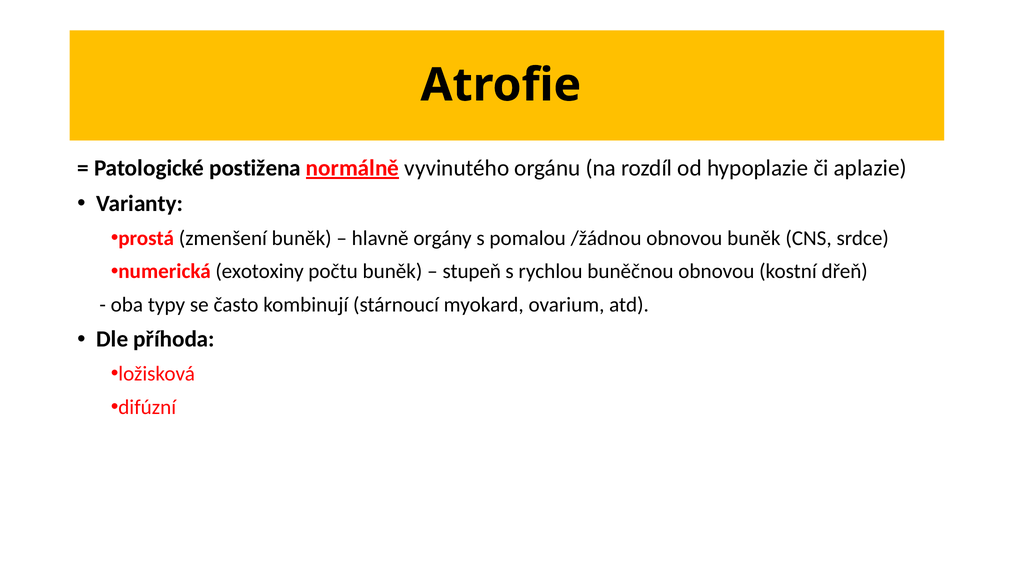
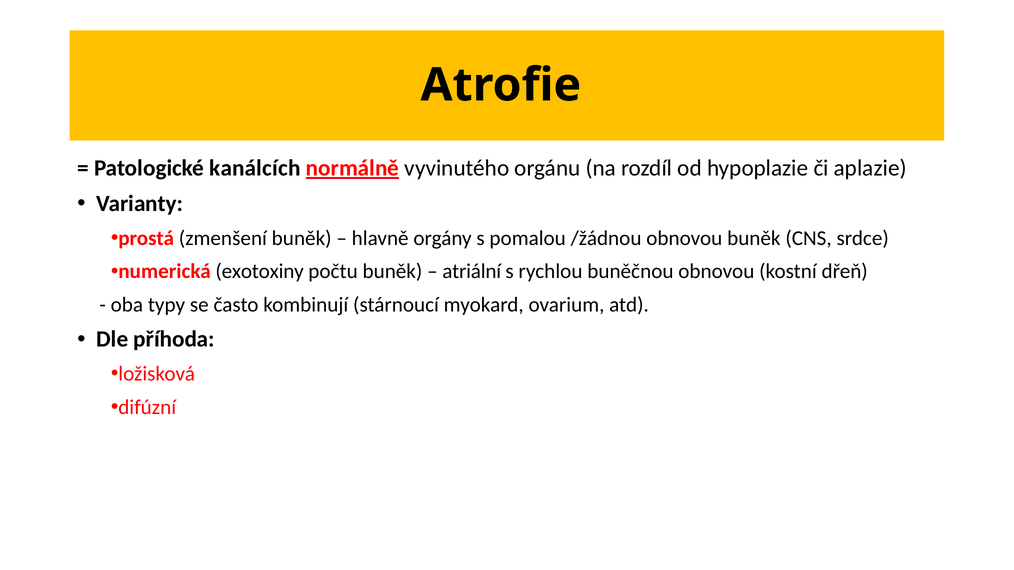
postižena: postižena -> kanálcích (255, 168)
stupeň: stupeň -> atriální (472, 272)
